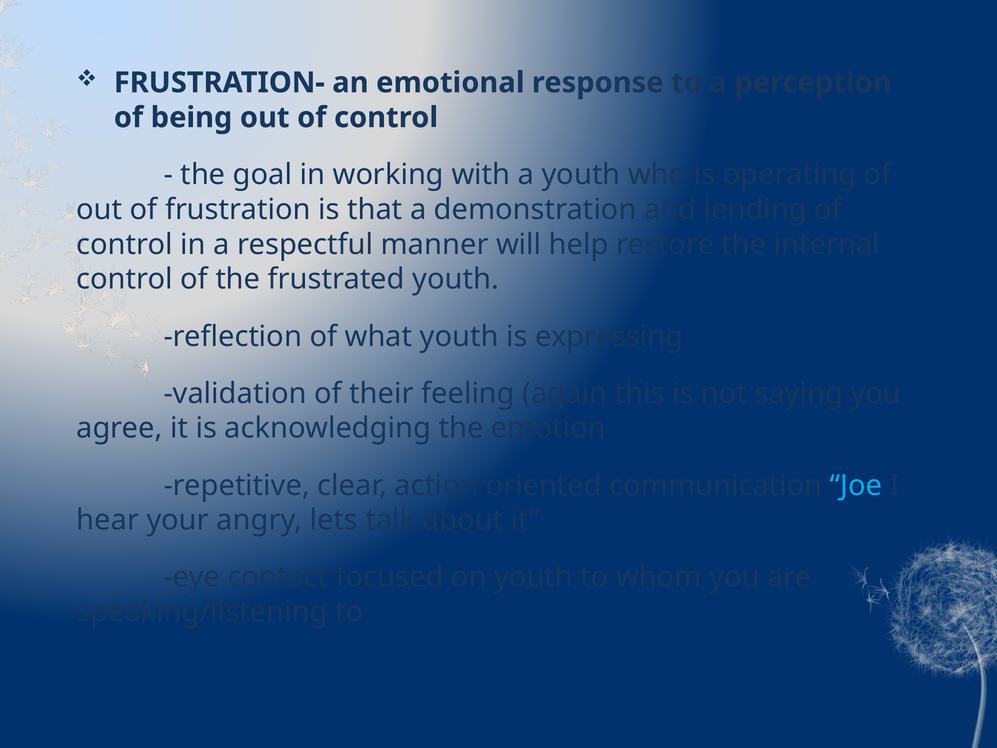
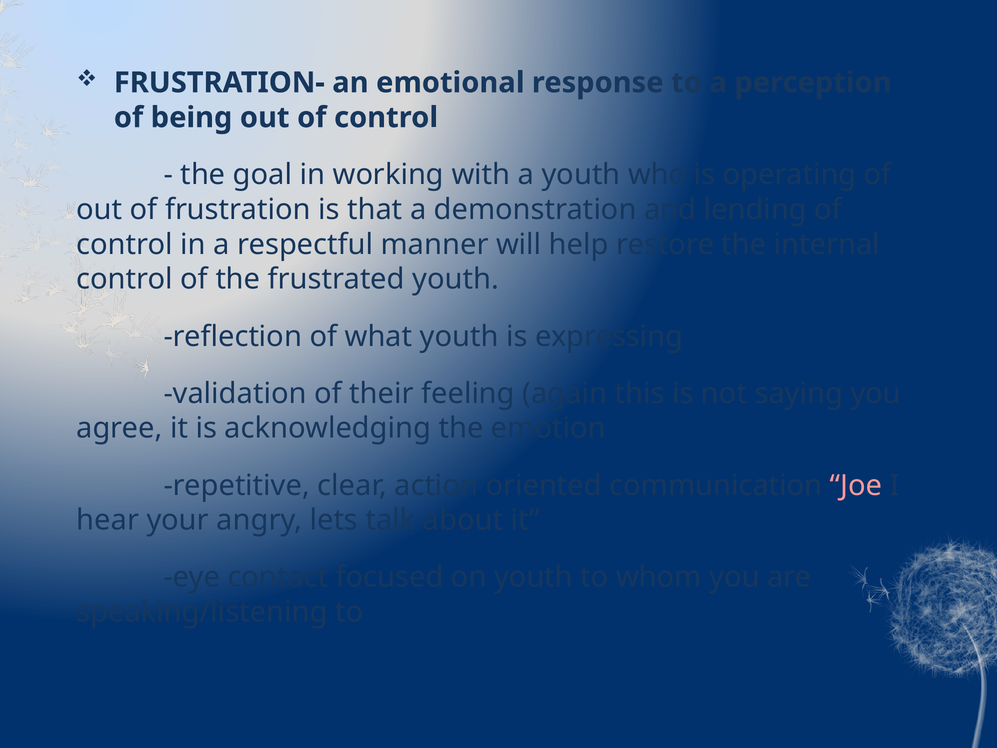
Joe colour: light blue -> pink (856, 485)
